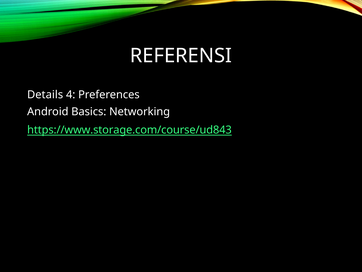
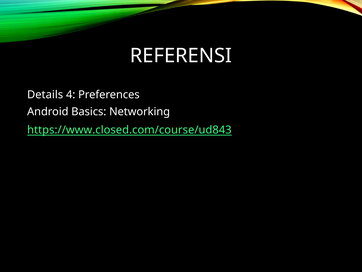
https://www.storage.com/course/ud843: https://www.storage.com/course/ud843 -> https://www.closed.com/course/ud843 (129, 130)
